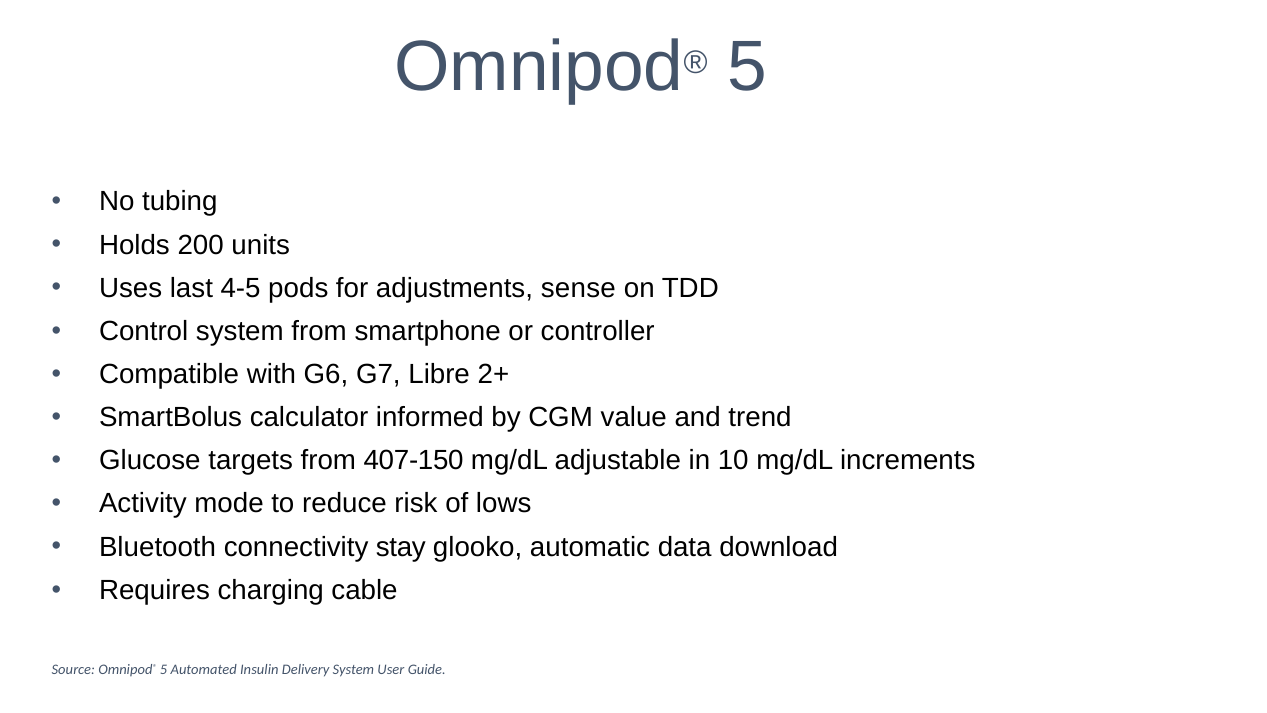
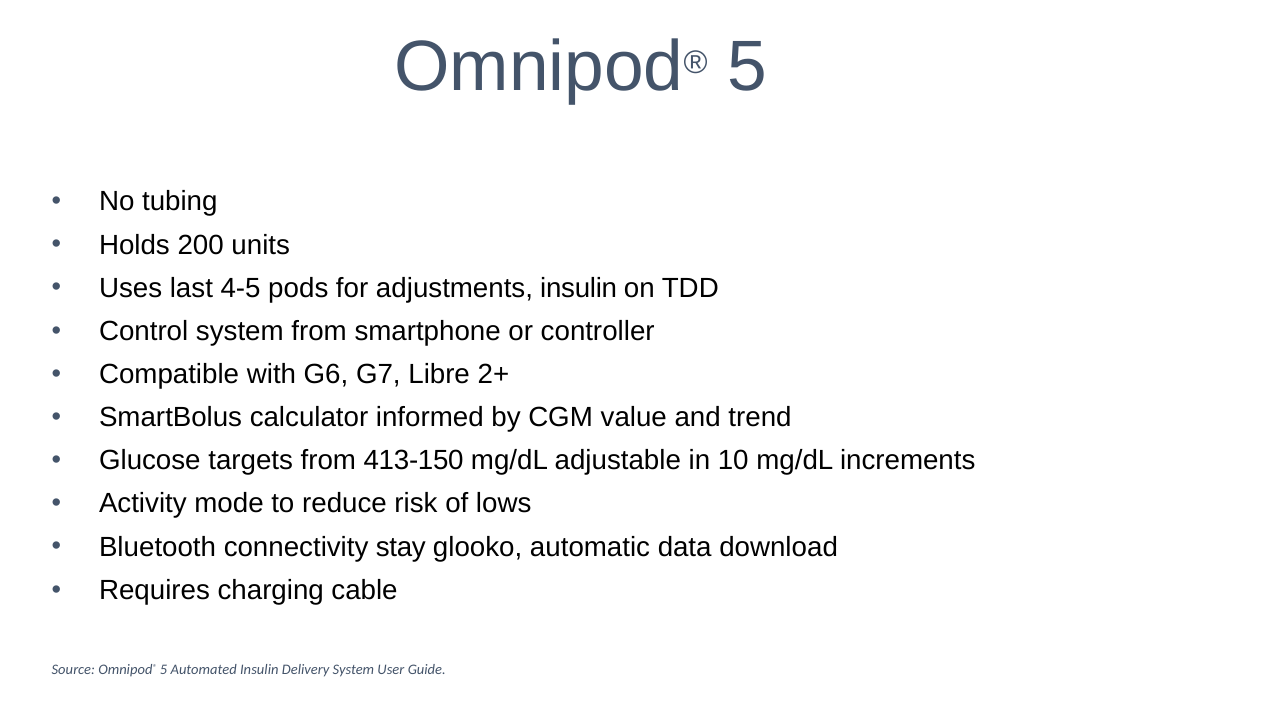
adjustments sense: sense -> insulin (579, 288)
407-150: 407-150 -> 413-150 (414, 460)
